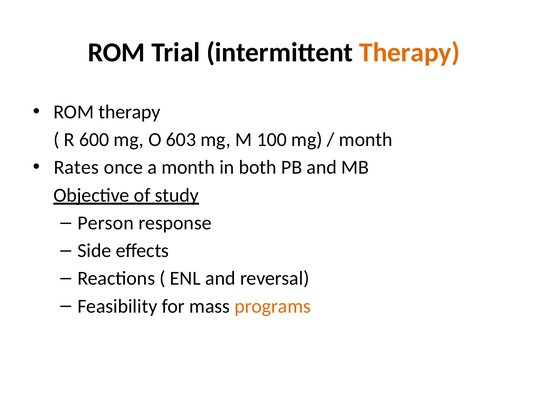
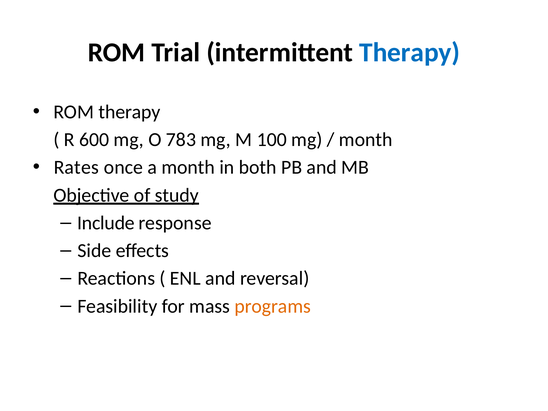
Therapy colour: orange -> blue (410, 53)
603: 603 -> 783 (181, 140)
Person: Person -> Include (106, 223)
